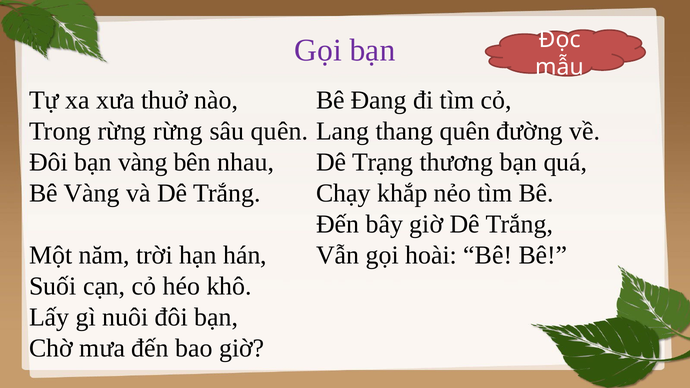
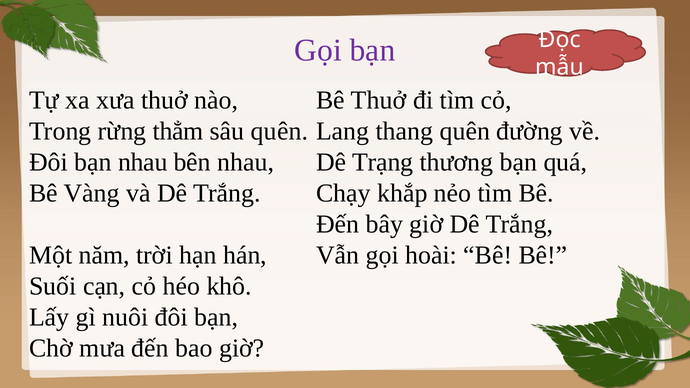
Bê Đang: Đang -> Thuở (379, 100)
rừng rừng: rừng -> thẳm (178, 131)
bạn vàng: vàng -> nhau (143, 162)
